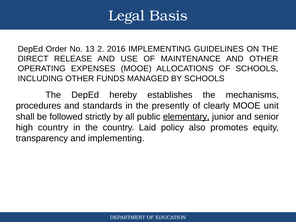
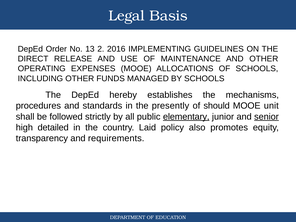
clearly: clearly -> should (217, 106)
senior underline: none -> present (266, 117)
high country: country -> detailed (53, 128)
and implementing: implementing -> requirements (116, 138)
